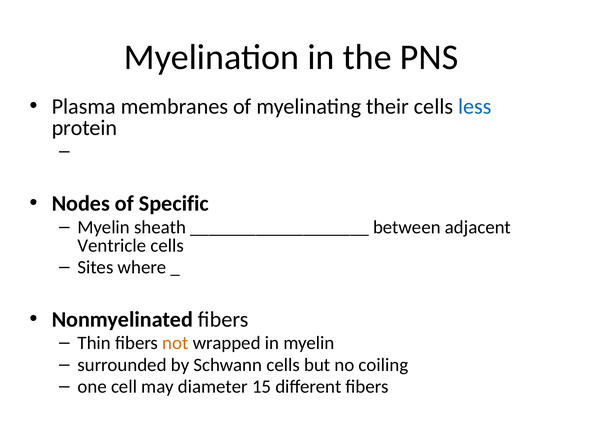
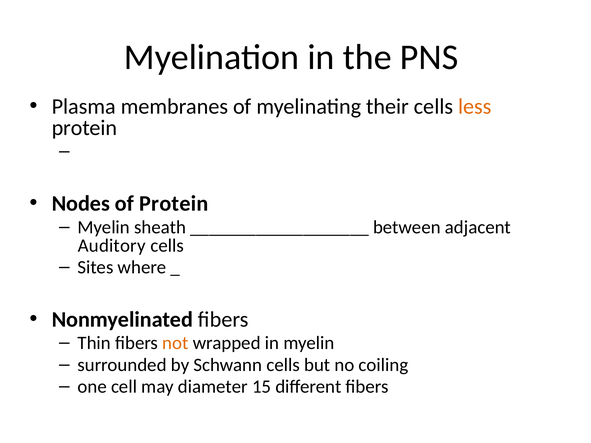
less colour: blue -> orange (475, 106)
of Specific: Specific -> Protein (174, 204)
Ventricle: Ventricle -> Auditory (112, 246)
